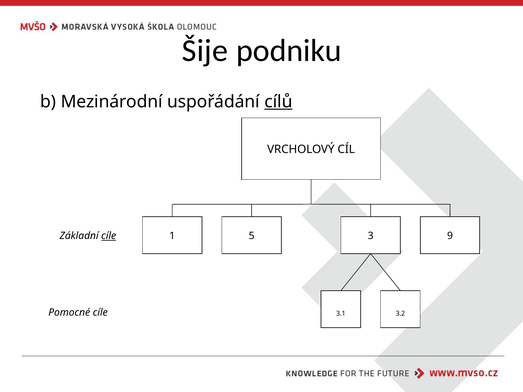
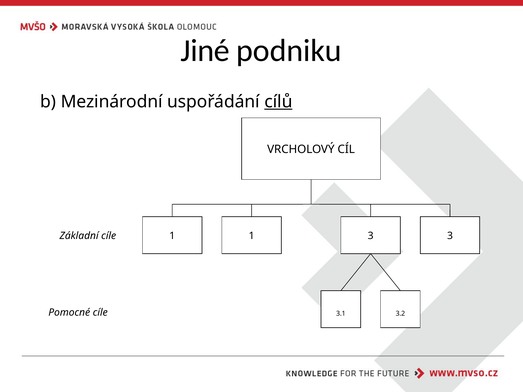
Šije: Šije -> Jiné (205, 51)
cíle underline: present -> none (109, 236)
1 5: 5 -> 1 (252, 236)
3 9: 9 -> 3 (450, 236)
